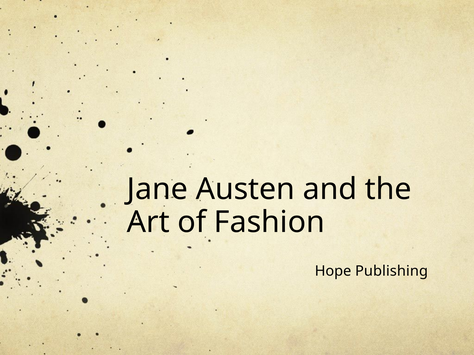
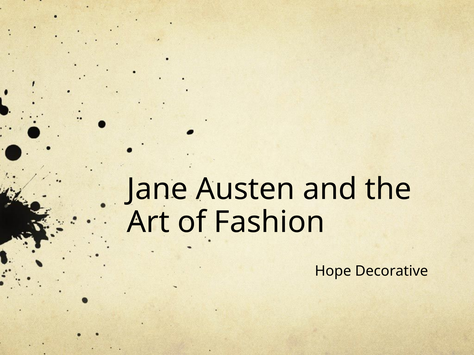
Publishing: Publishing -> Decorative (392, 272)
